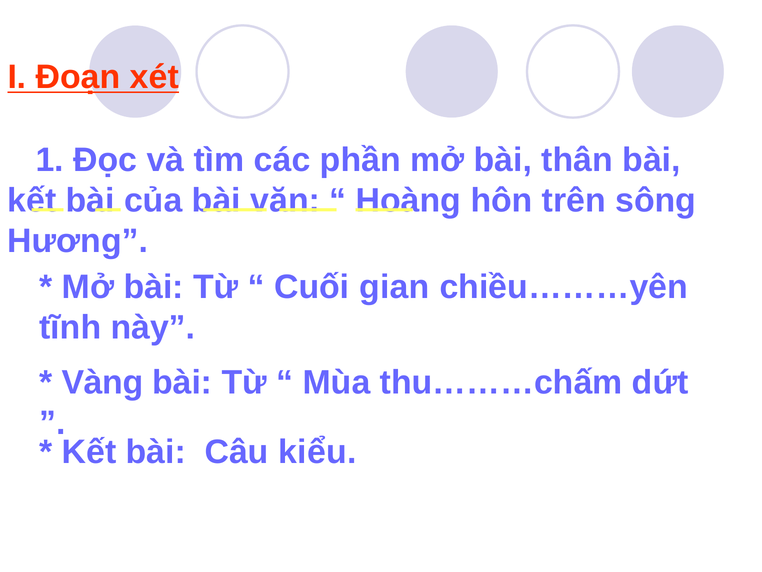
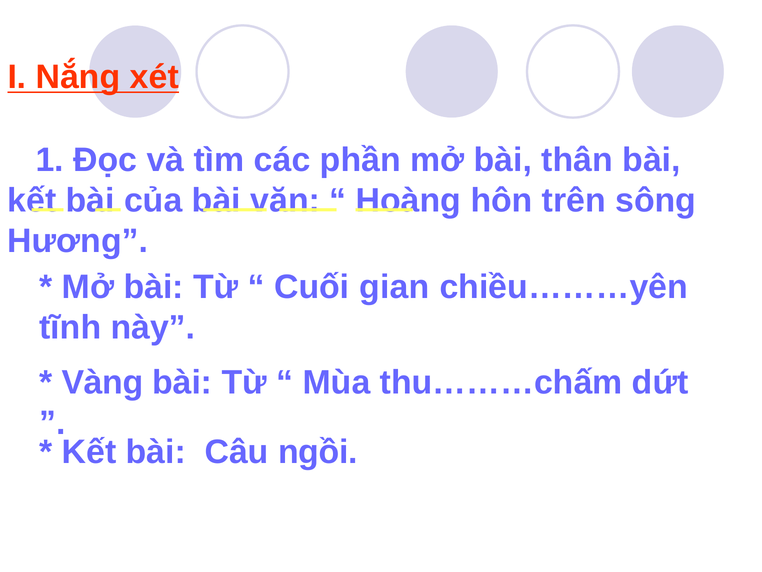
Đoạn: Đoạn -> Nắng (78, 77)
kiểu: kiểu -> ngồi (318, 452)
